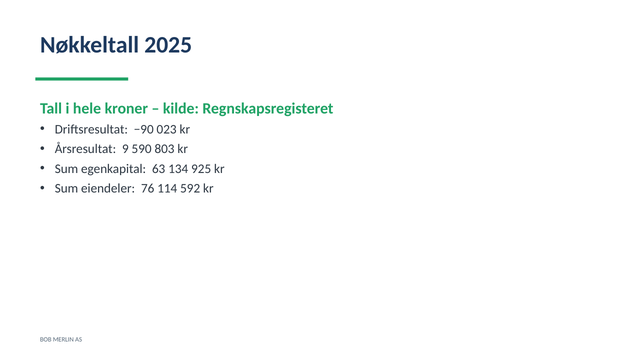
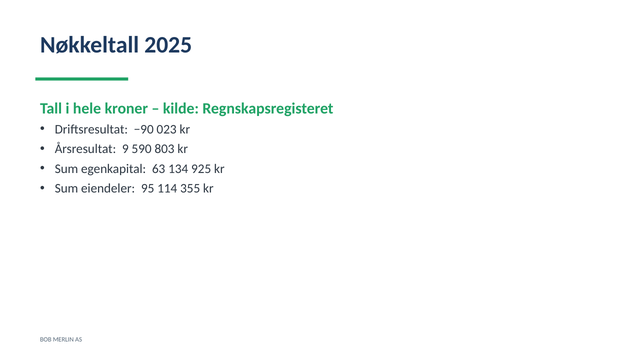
76: 76 -> 95 (148, 188)
592: 592 -> 355 (190, 188)
